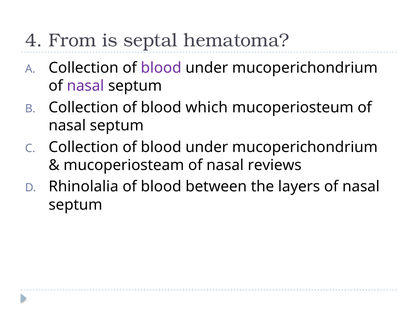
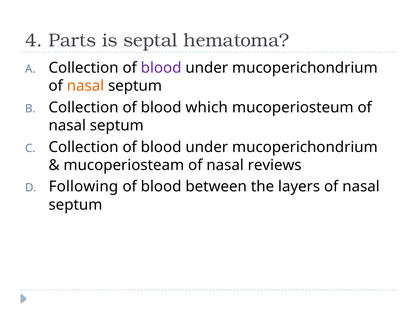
From: From -> Parts (72, 40)
nasal colour: purple -> orange (85, 86)
Rhinolalia: Rhinolalia -> Following (83, 187)
